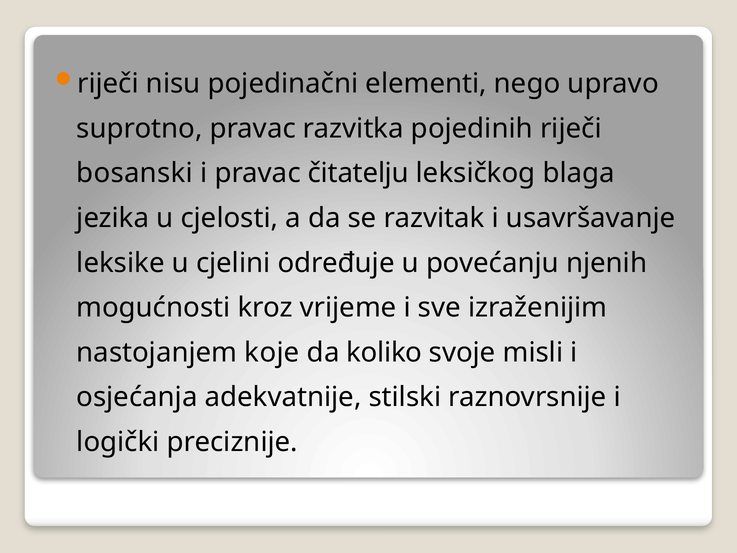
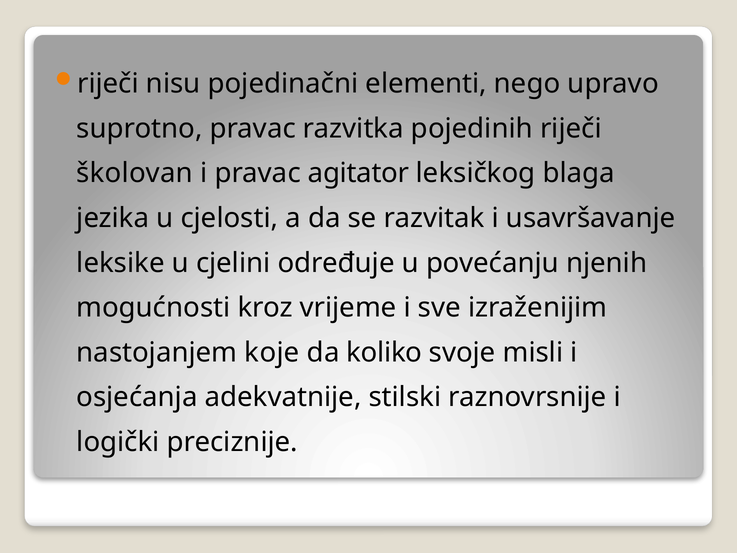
bosanski: bosanski -> školovan (135, 173)
čitatelju: čitatelju -> agitator (358, 173)
